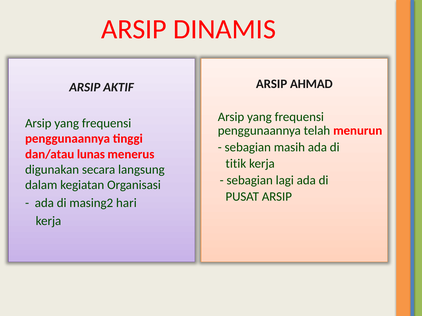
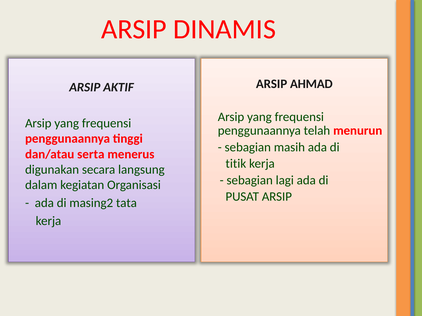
lunas: lunas -> serta (91, 154)
hari: hari -> tata (126, 203)
